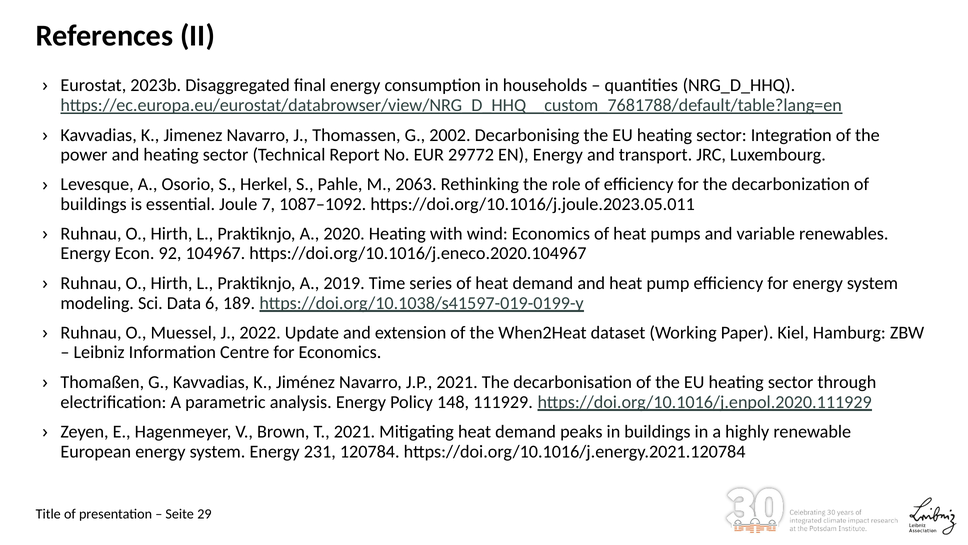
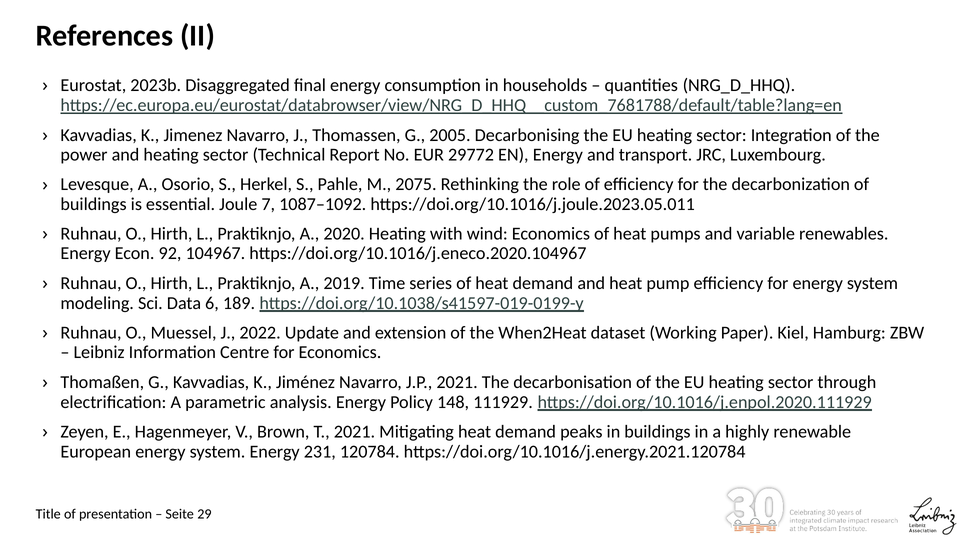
2002: 2002 -> 2005 (450, 135)
2063: 2063 -> 2075 (416, 184)
